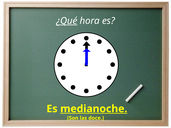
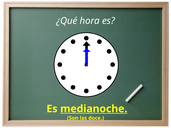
¿Qué underline: present -> none (67, 21)
